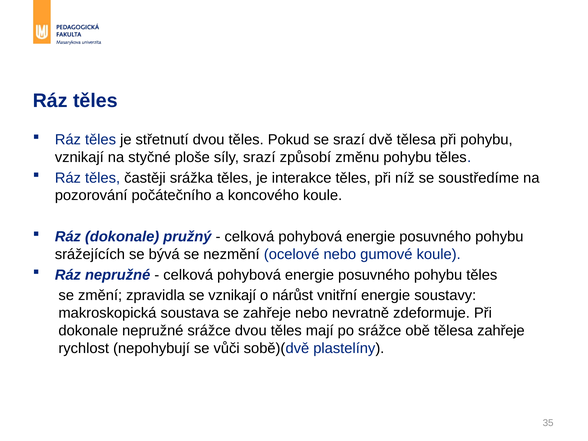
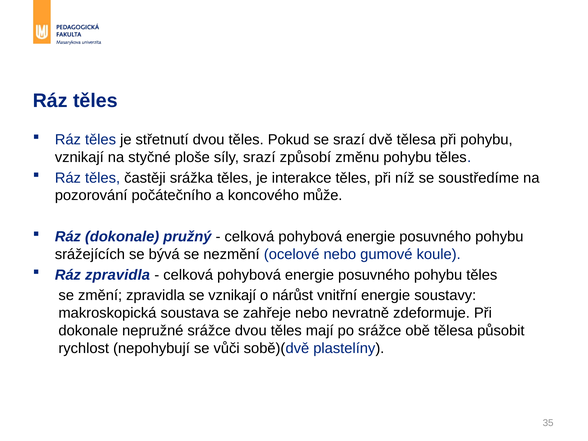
koncového koule: koule -> může (323, 195)
Ráz nepružné: nepružné -> zpravidla (118, 275)
tělesa zahřeje: zahřeje -> působit (501, 331)
